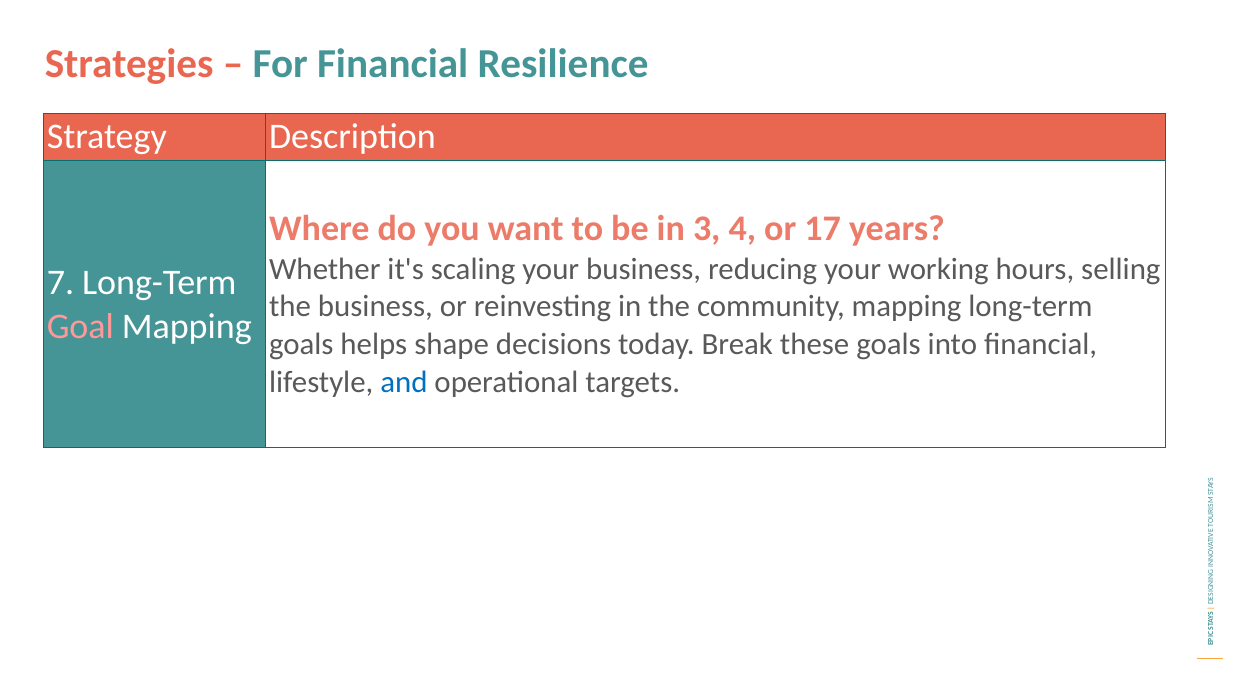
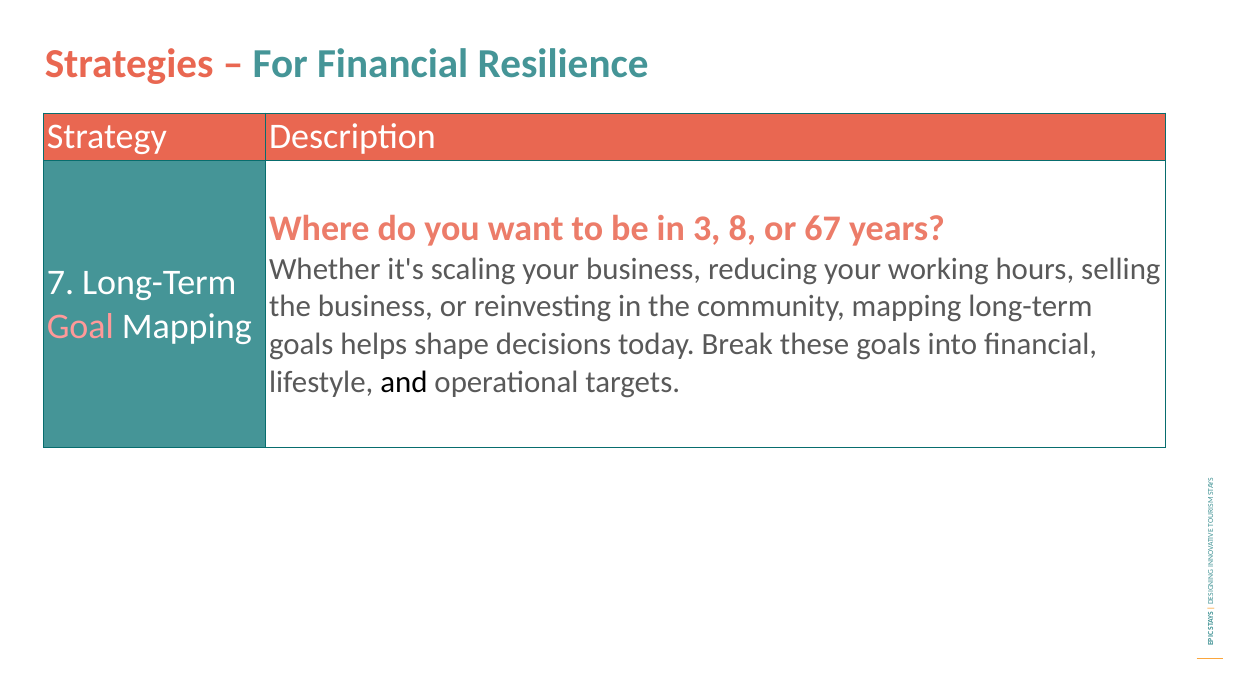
4: 4 -> 8 (742, 228)
17: 17 -> 67 (823, 228)
and colour: blue -> black (404, 382)
